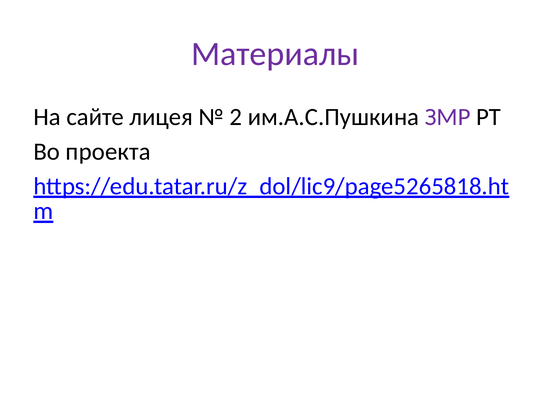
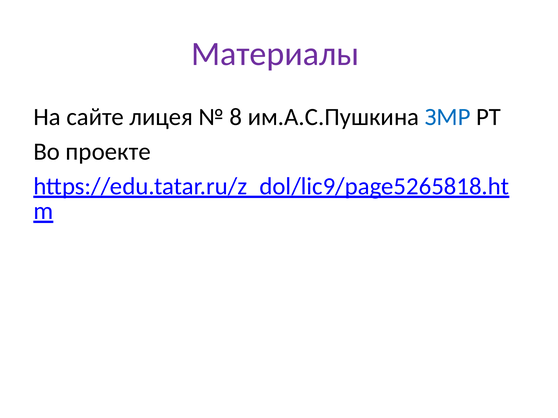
2: 2 -> 8 (236, 117)
ЗМР colour: purple -> blue (448, 117)
проекта: проекта -> проекте (108, 152)
